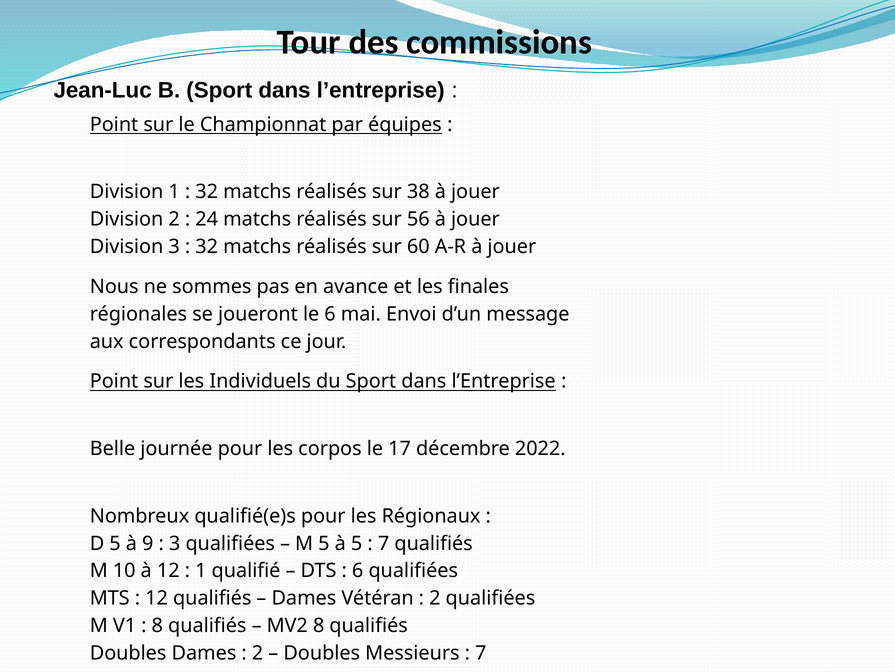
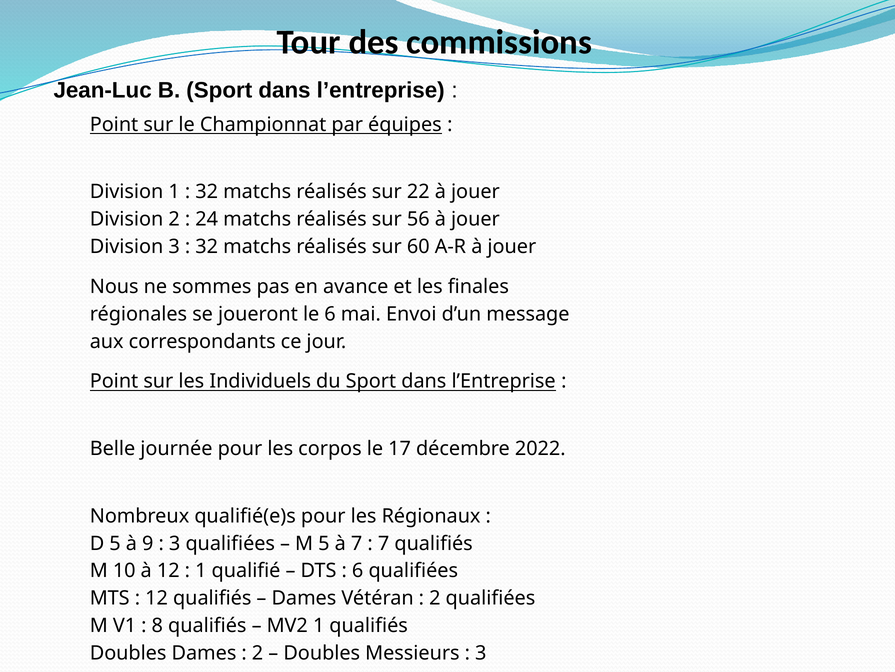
38: 38 -> 22 (418, 192)
à 5: 5 -> 7 (357, 543)
MV2 8: 8 -> 1 (319, 625)
7: 7 -> 3 (481, 653)
